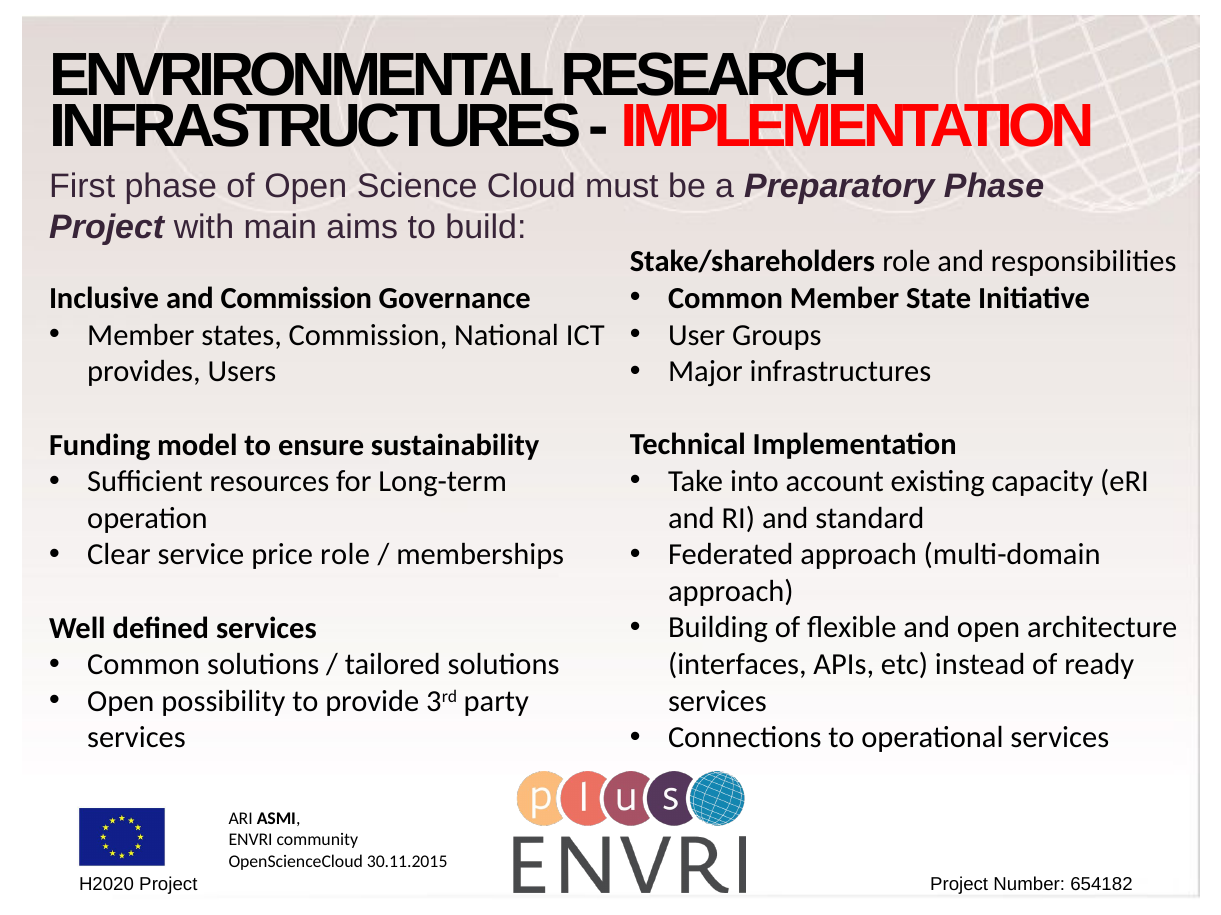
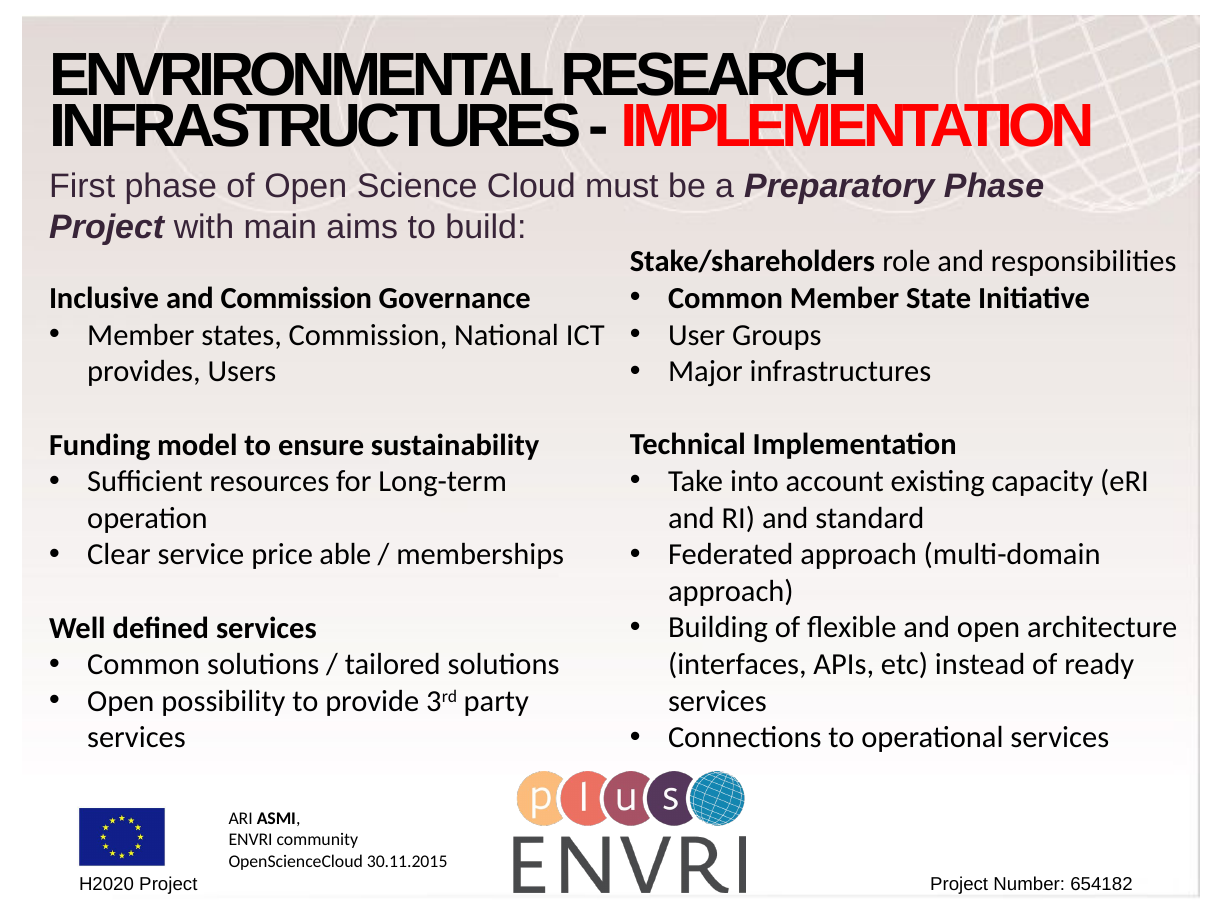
price role: role -> able (345, 555)
